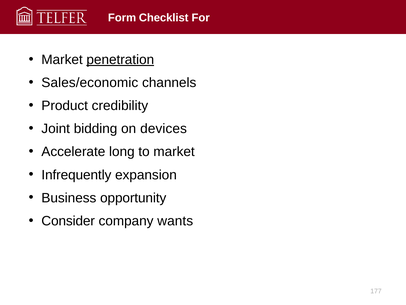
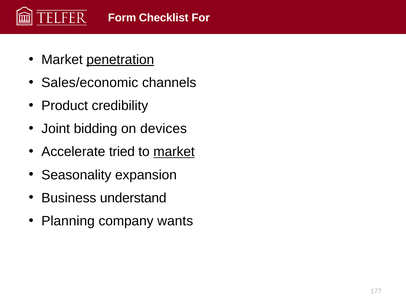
long: long -> tried (122, 152)
market underline: none -> present (174, 152)
Infrequently: Infrequently -> Seasonality (76, 175)
opportunity: opportunity -> understand (133, 198)
Consider: Consider -> Planning (68, 221)
